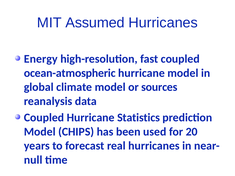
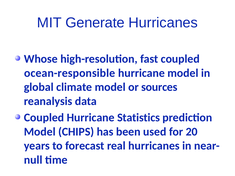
Assumed: Assumed -> Generate (95, 23)
Energy: Energy -> Whose (41, 59)
ocean-atmospheric: ocean-atmospheric -> ocean-responsible (70, 73)
